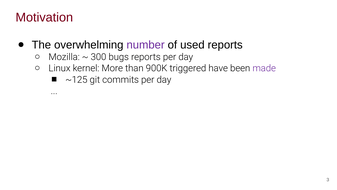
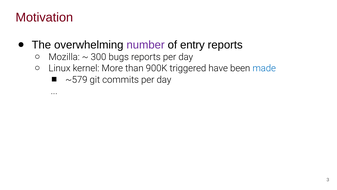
used: used -> entry (192, 45)
made colour: purple -> blue (264, 68)
~125: ~125 -> ~579 (76, 79)
